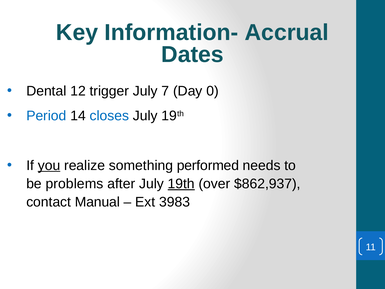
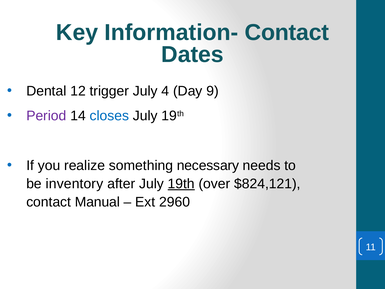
Information- Accrual: Accrual -> Contact (287, 33)
7: 7 -> 4 (165, 91)
0: 0 -> 9 (212, 91)
Period colour: blue -> purple (46, 116)
you underline: present -> none (49, 165)
performed: performed -> necessary (208, 165)
problems: problems -> inventory (74, 184)
$862,937: $862,937 -> $824,121 (267, 184)
3983: 3983 -> 2960 (175, 202)
